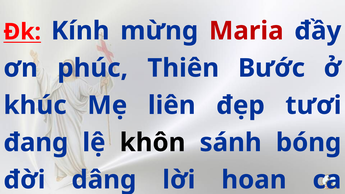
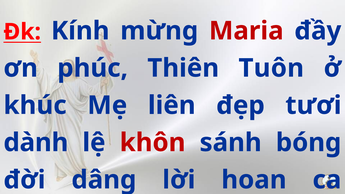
Bước: Bước -> Tuôn (271, 68)
đang: đang -> dành (36, 143)
khôn colour: black -> red (153, 143)
